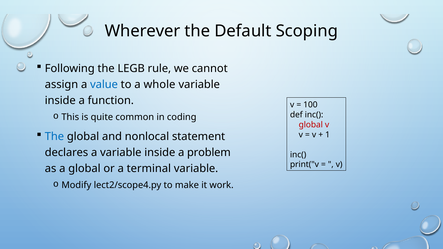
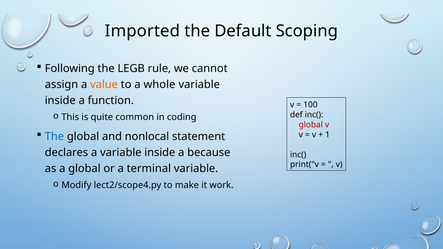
Wherever: Wherever -> Imported (143, 31)
value colour: blue -> orange (104, 85)
problem: problem -> because (209, 153)
